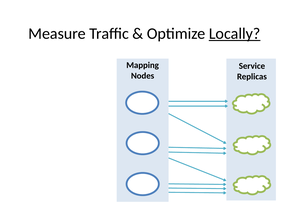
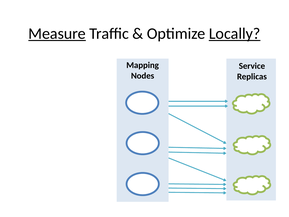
Measure underline: none -> present (57, 34)
